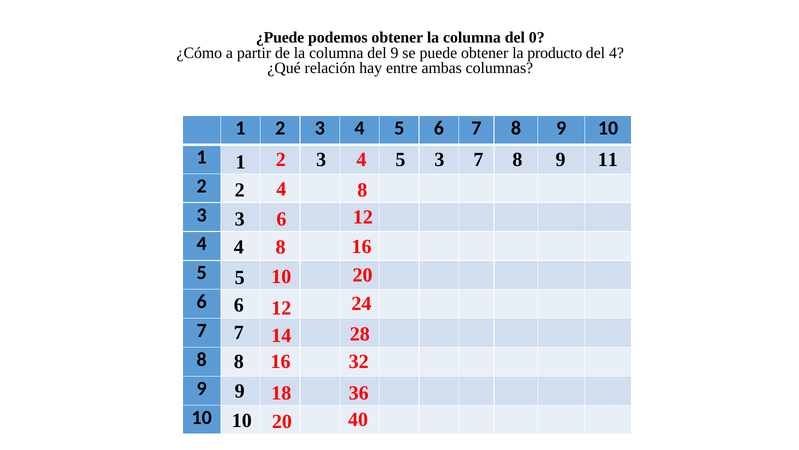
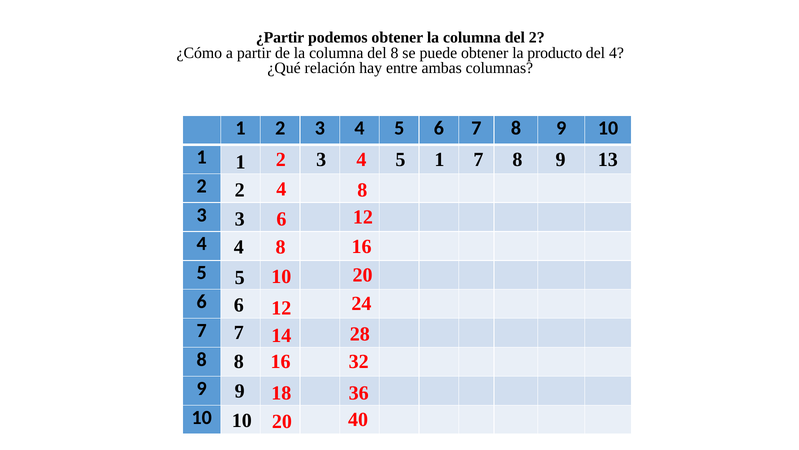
¿Puede: ¿Puede -> ¿Partir (280, 37)
del 0: 0 -> 2 (537, 37)
del 9: 9 -> 8 (395, 53)
5 3: 3 -> 1 (439, 160)
11: 11 -> 13 (608, 159)
